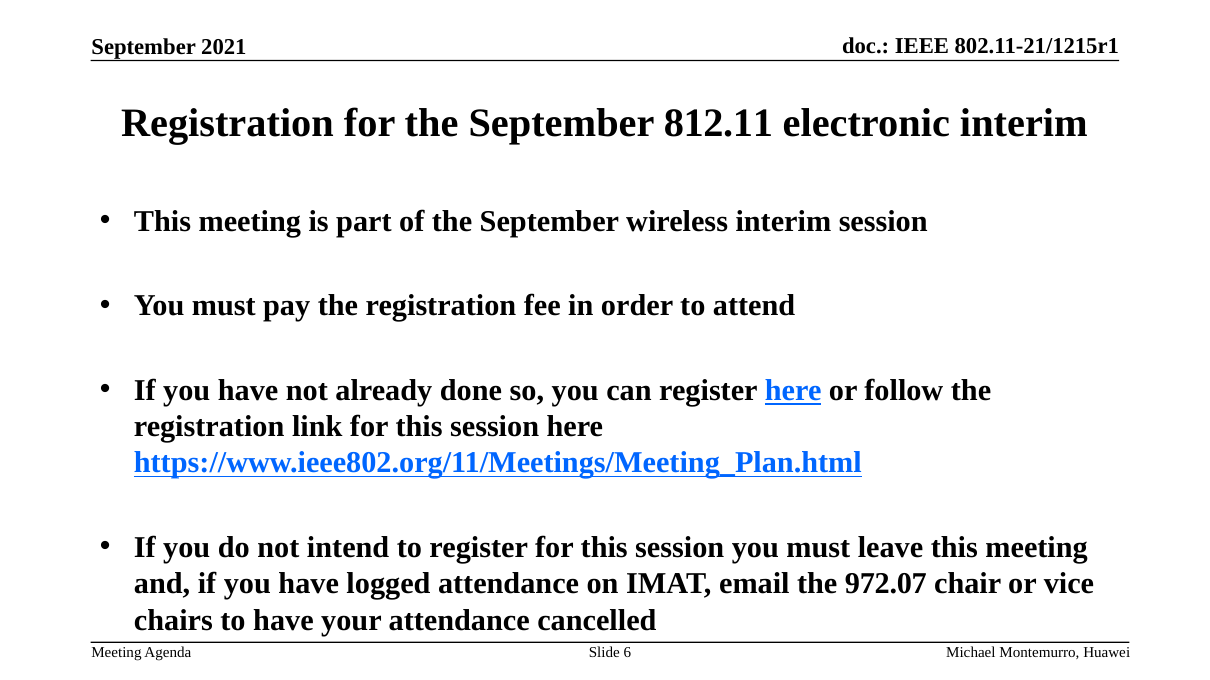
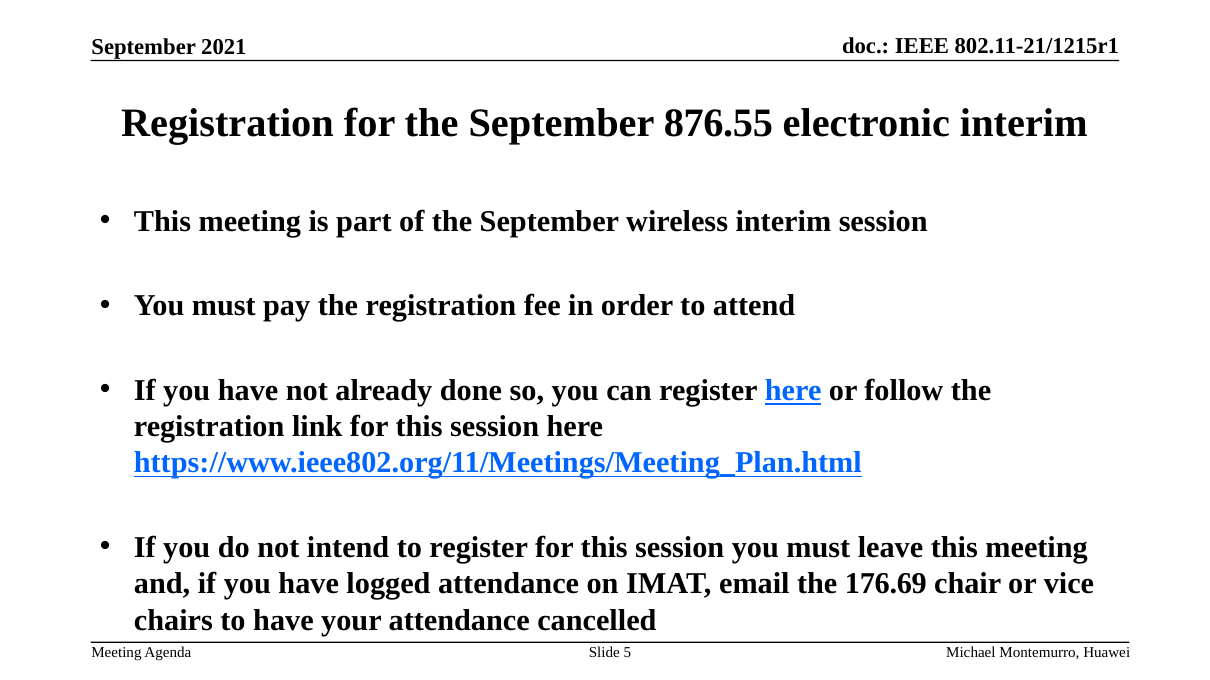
812.11: 812.11 -> 876.55 (718, 124)
972.07: 972.07 -> 176.69 (886, 584)
6: 6 -> 5 (627, 653)
